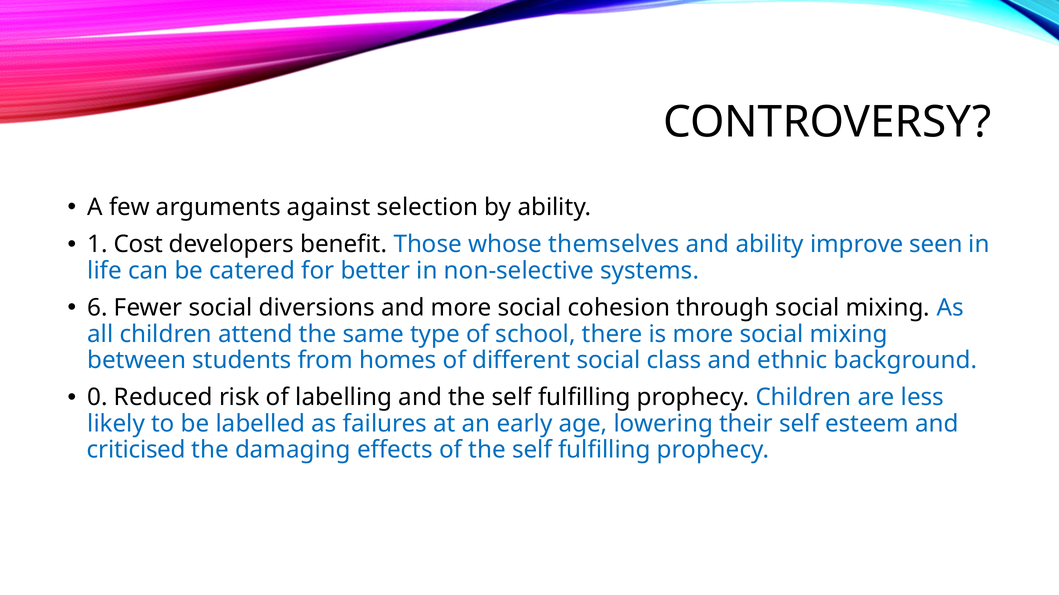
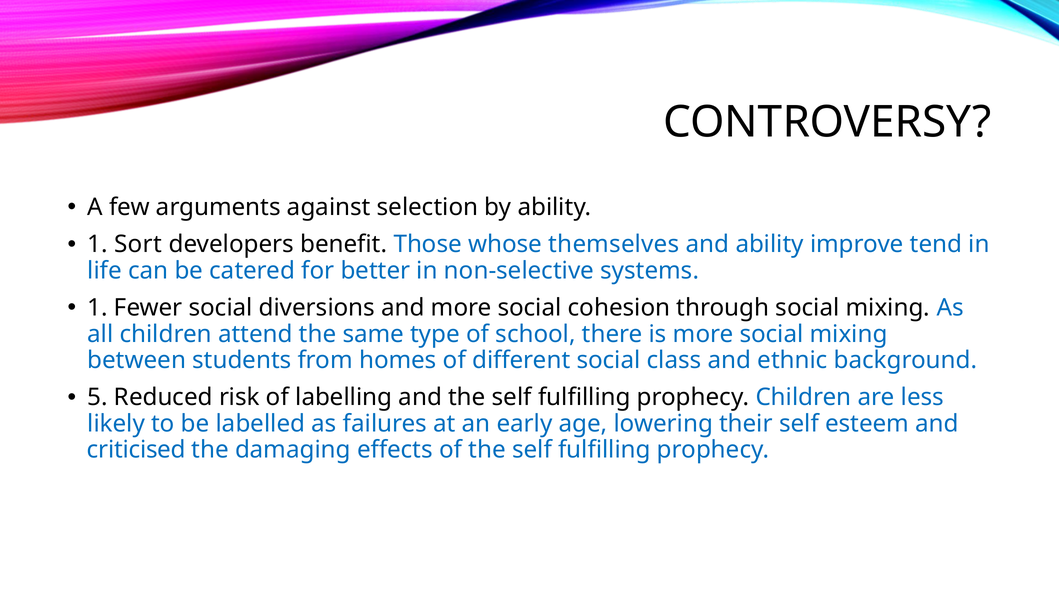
Cost: Cost -> Sort (138, 245)
seen: seen -> tend (936, 245)
6: 6 -> 1 (98, 308)
0: 0 -> 5 (98, 398)
